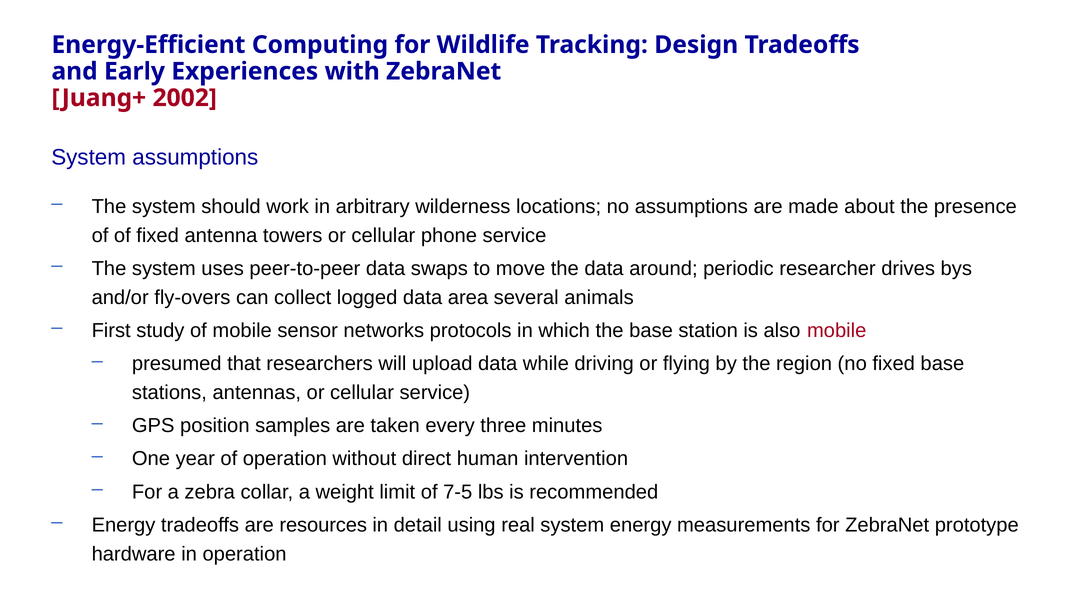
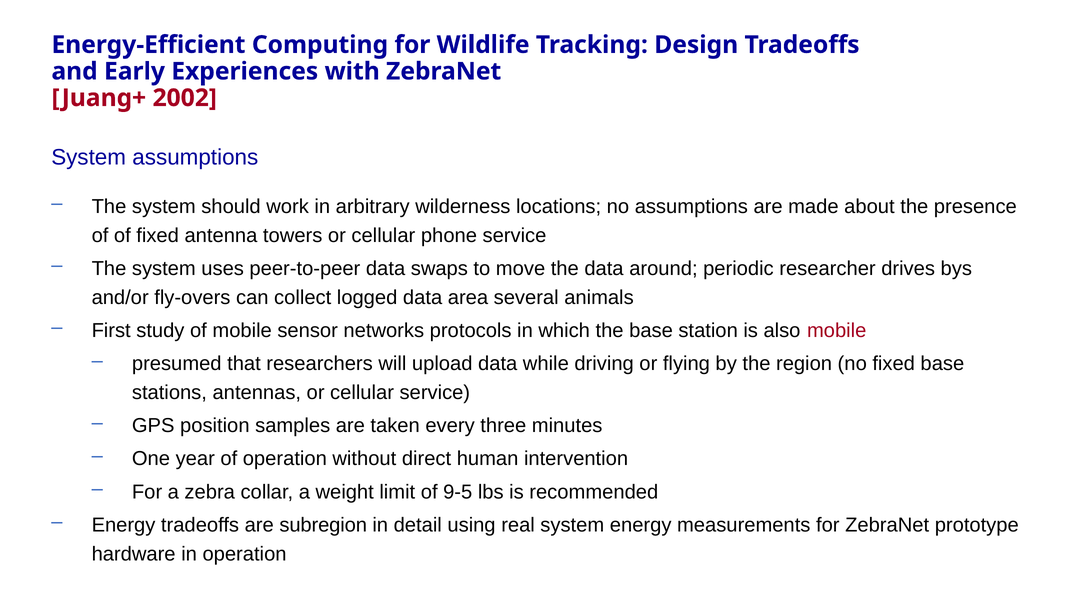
7-5: 7-5 -> 9-5 (458, 492)
resources: resources -> subregion (323, 525)
